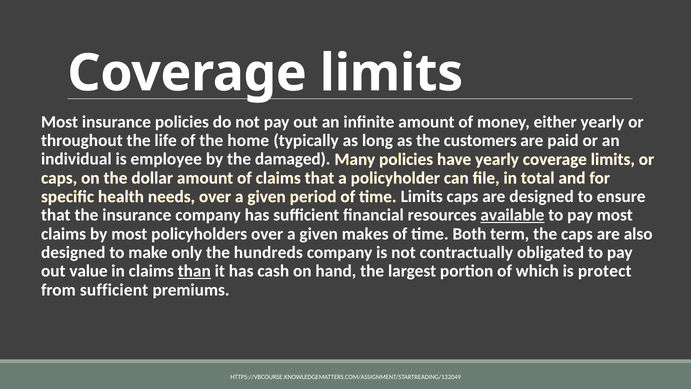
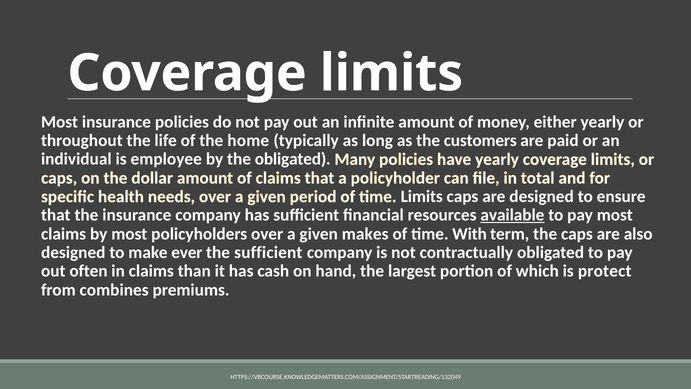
the damaged: damaged -> obligated (293, 159)
Both: Both -> With (470, 234)
only: only -> ever (187, 252)
the hundreds: hundreds -> sufficient (268, 252)
value: value -> often (88, 271)
than underline: present -> none (194, 271)
from sufficient: sufficient -> combines (114, 290)
